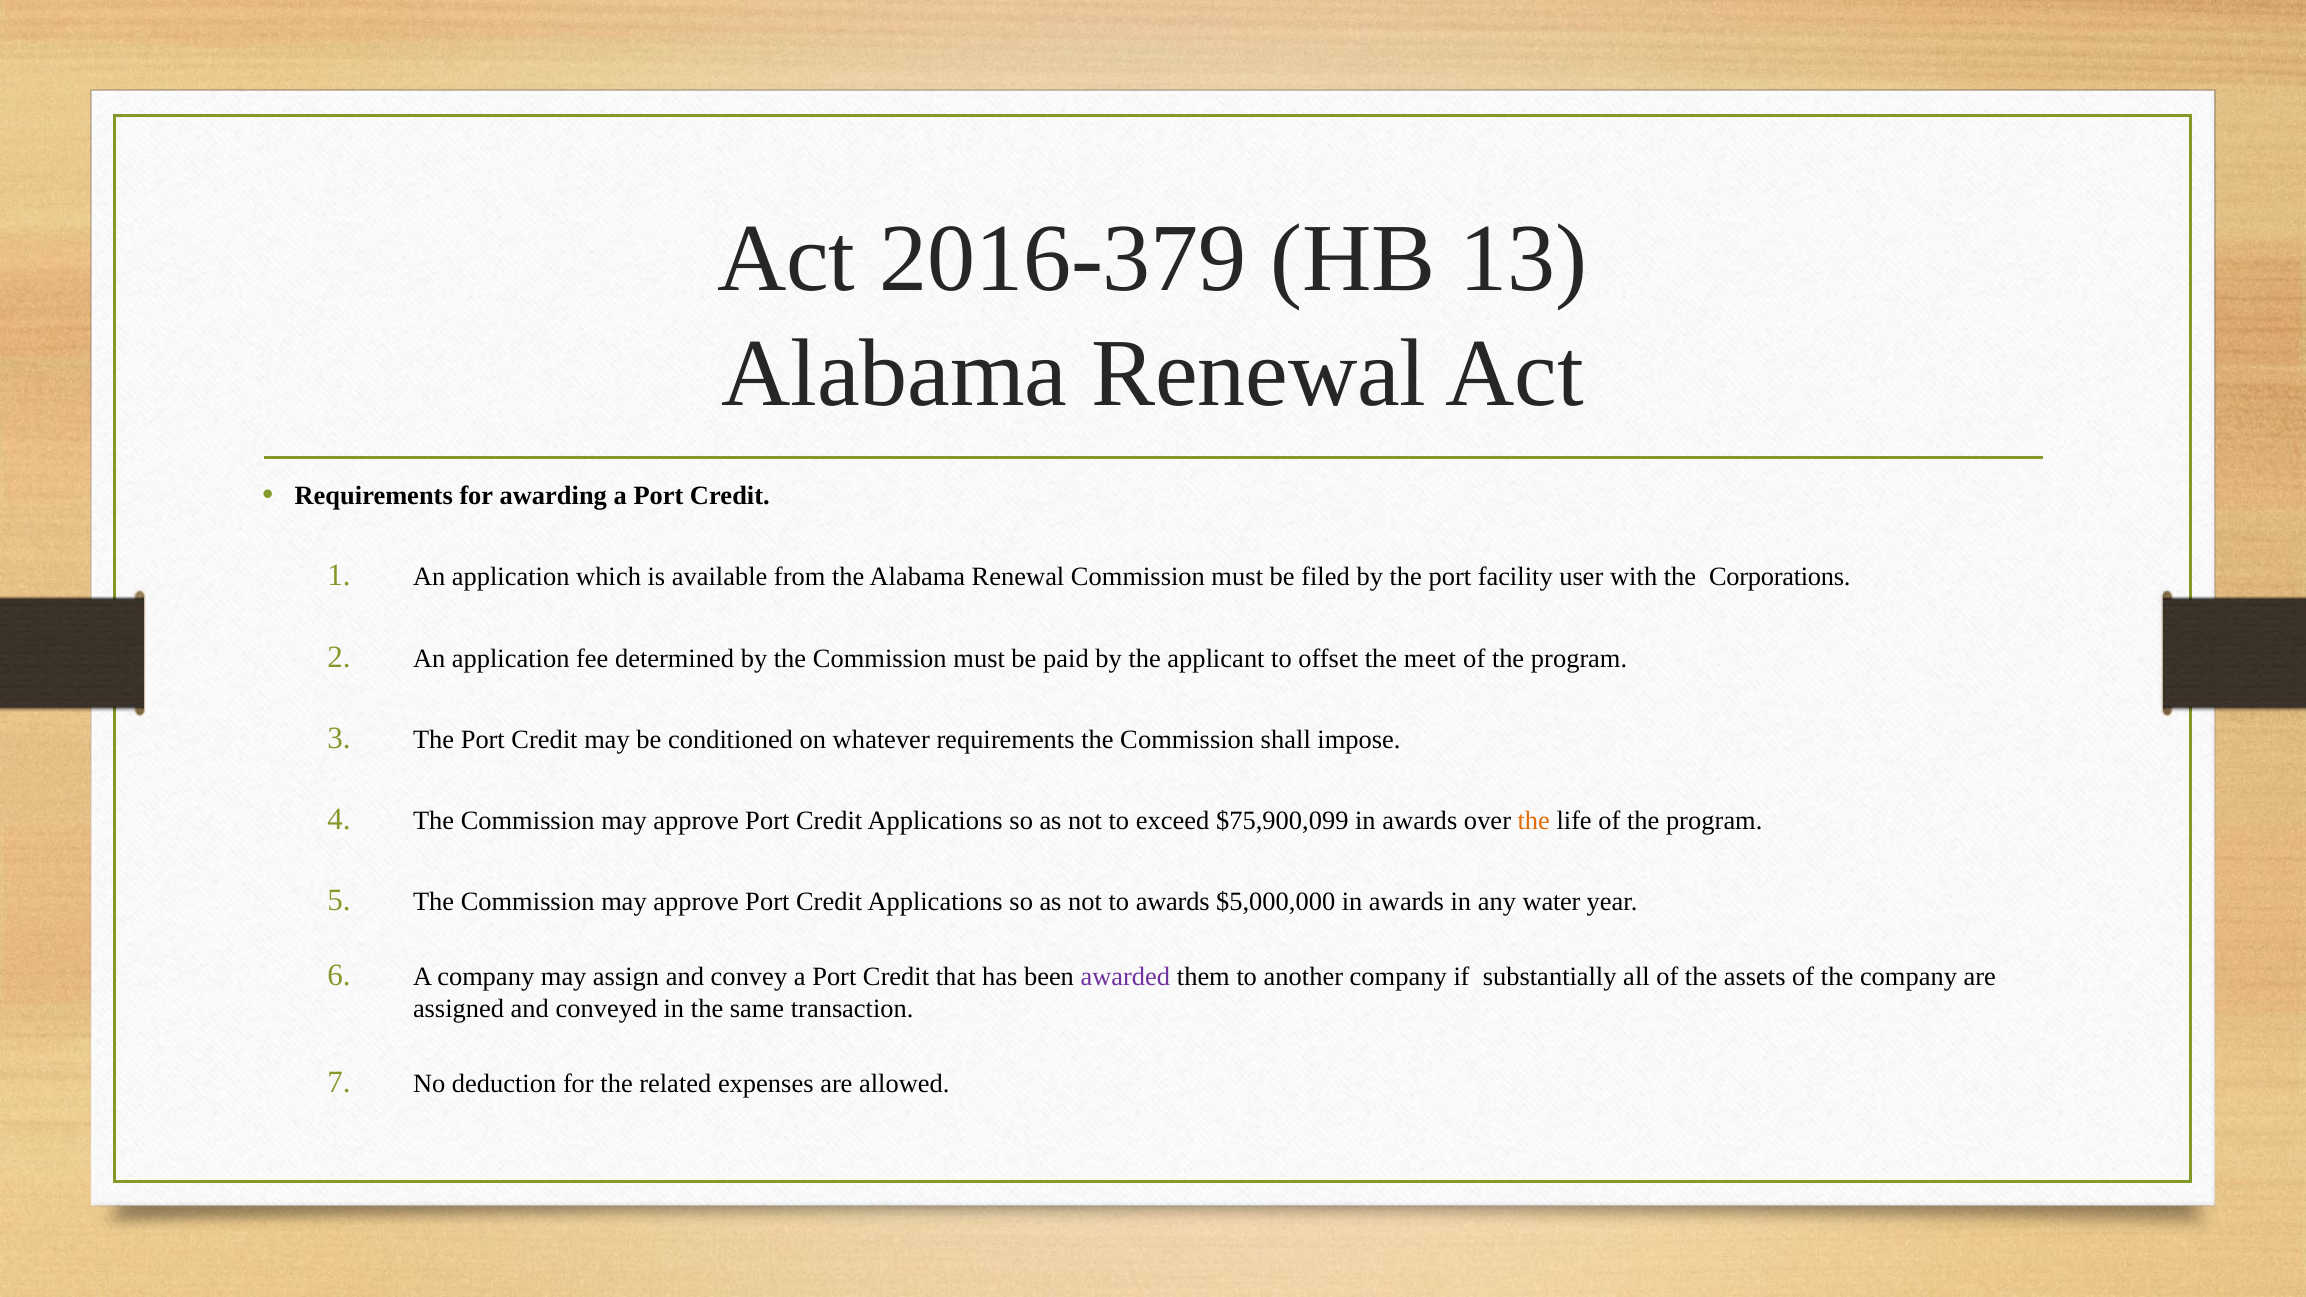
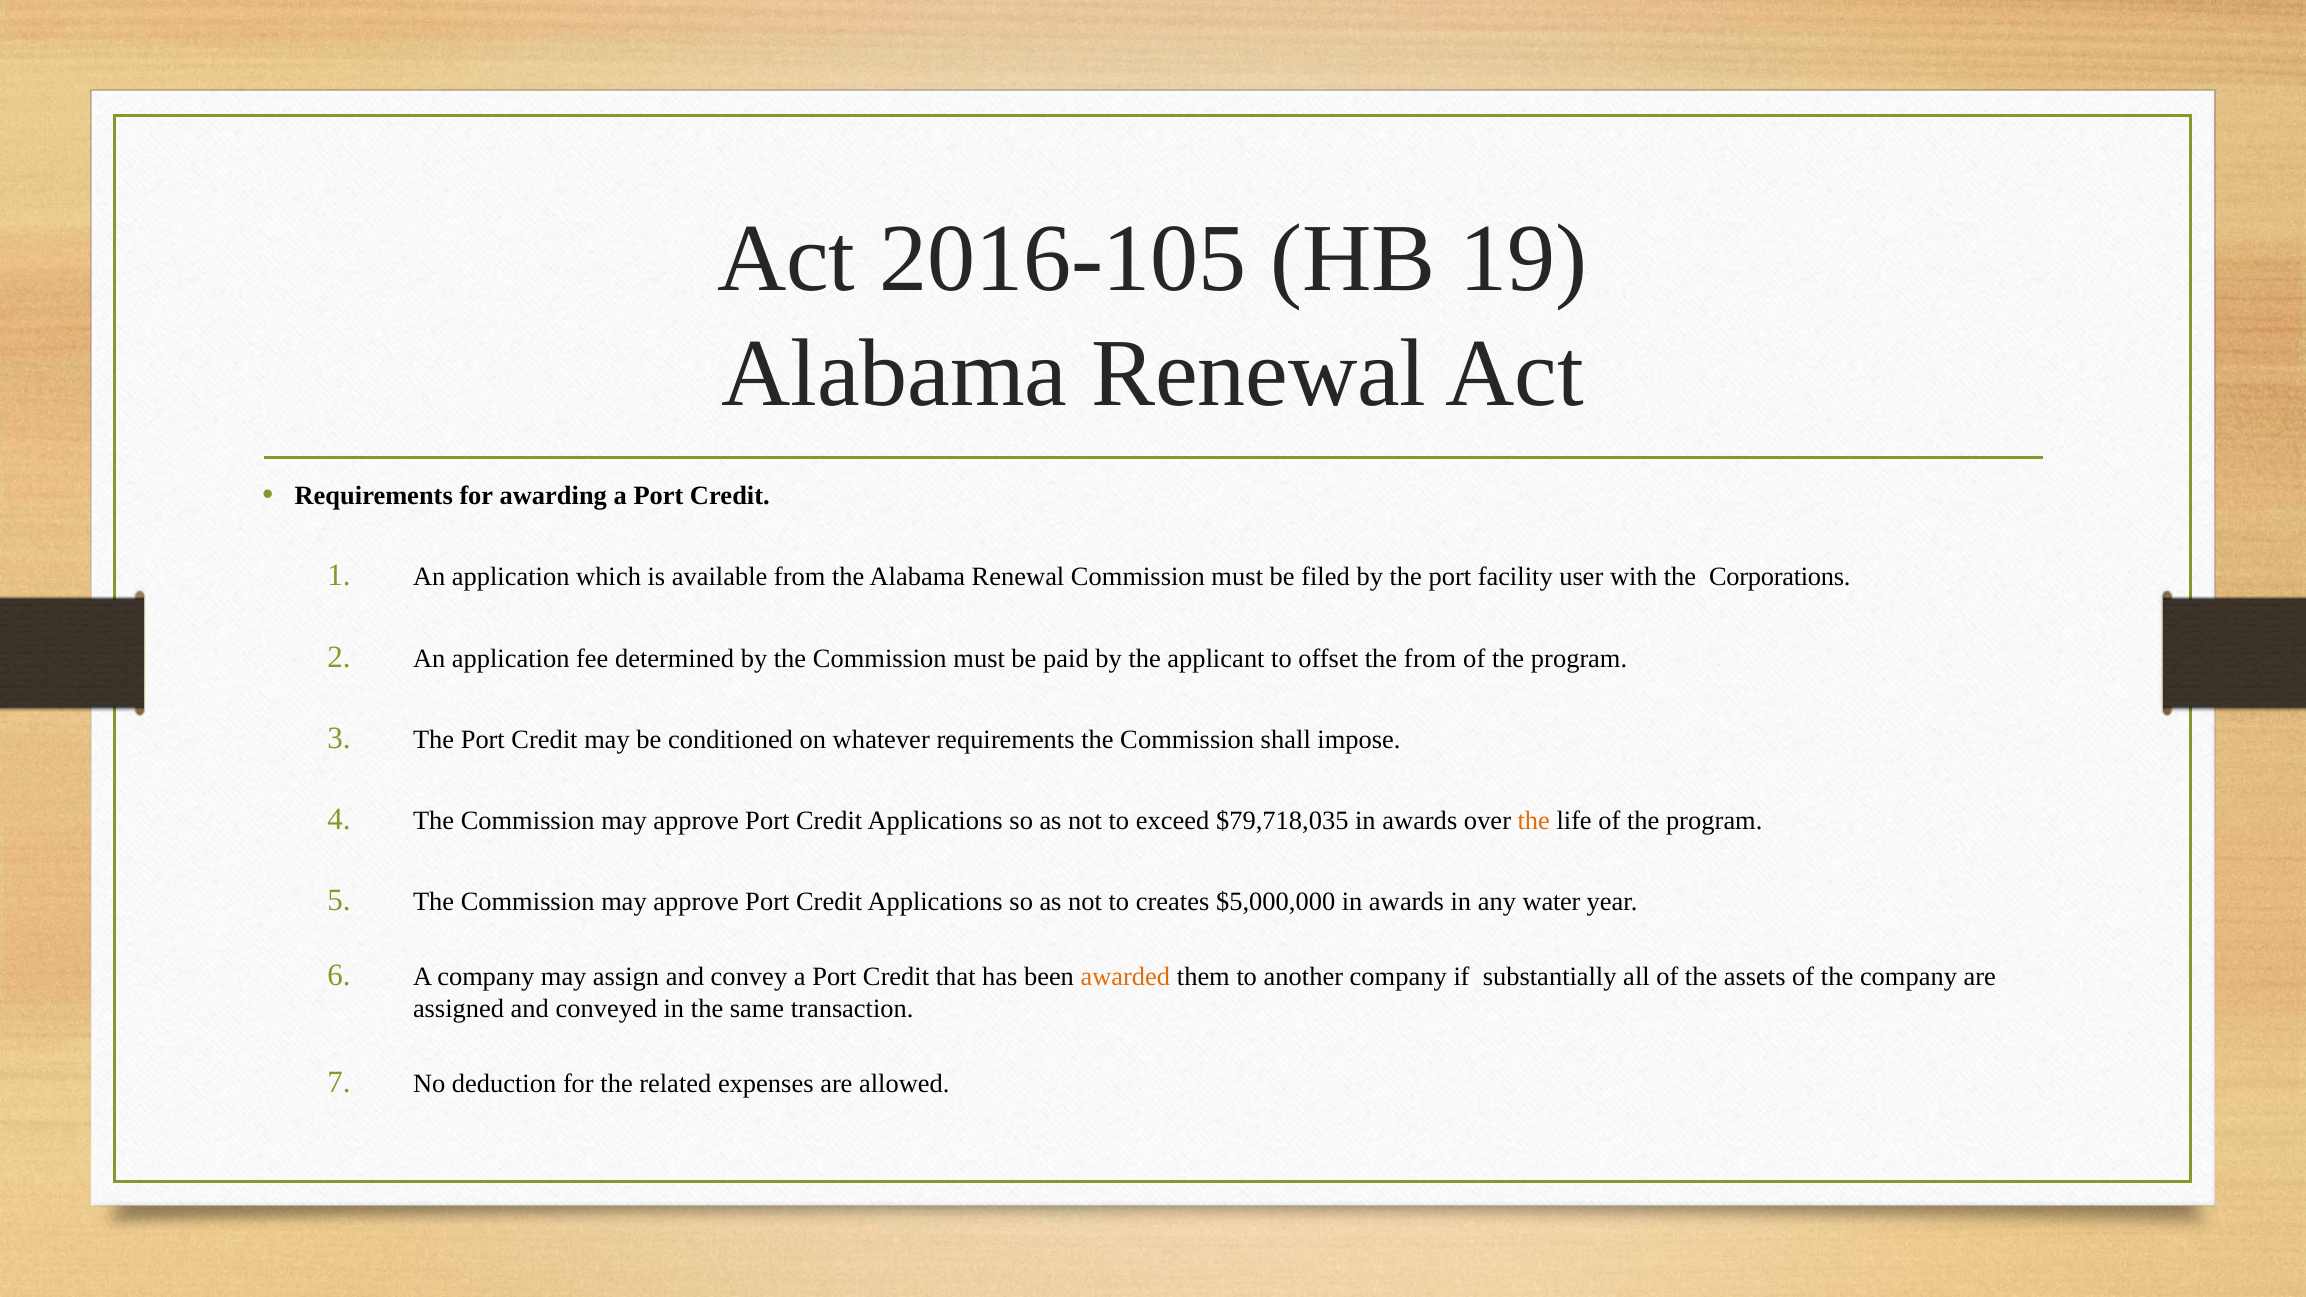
2016-379: 2016-379 -> 2016-105 (1063, 259)
13: 13 -> 19 (1524, 259)
the meet: meet -> from (1430, 658)
$75,900,099: $75,900,099 -> $79,718,035 (1282, 821)
to awards: awards -> creates (1173, 902)
awarded colour: purple -> orange (1125, 977)
